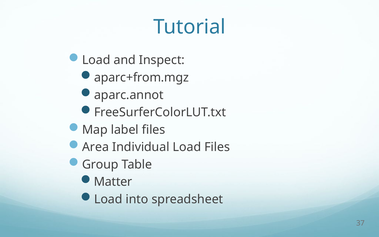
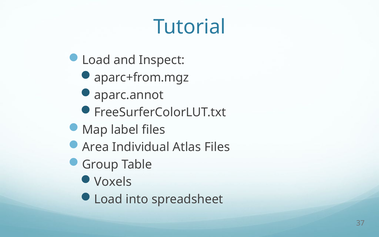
Individual Load: Load -> Atlas (187, 147)
Matter: Matter -> Voxels (113, 182)
